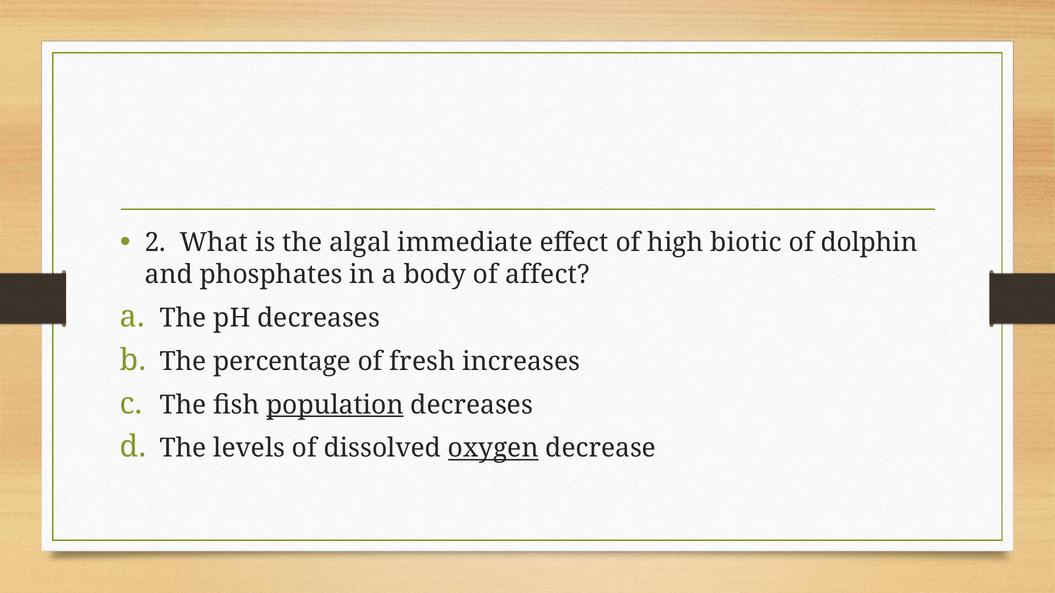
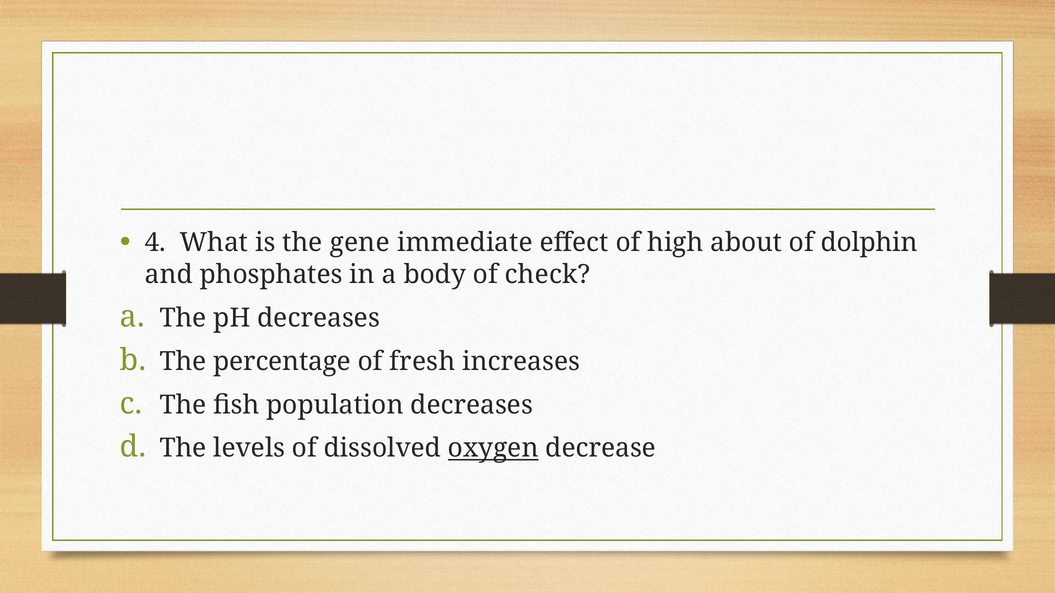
2: 2 -> 4 (155, 243)
algal: algal -> gene (360, 243)
biotic: biotic -> about (746, 243)
affect: affect -> check (548, 275)
population underline: present -> none (335, 405)
